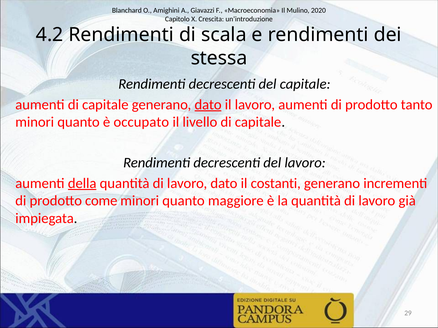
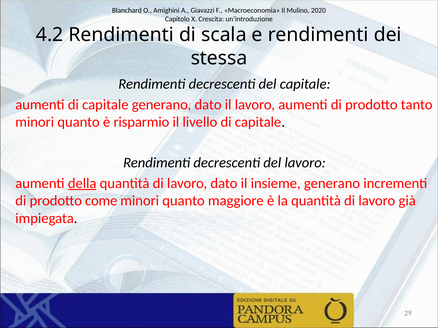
dato underline: present -> none (208, 105)
occupato: occupato -> risparmio (141, 122)
costanti: costanti -> insieme (276, 184)
